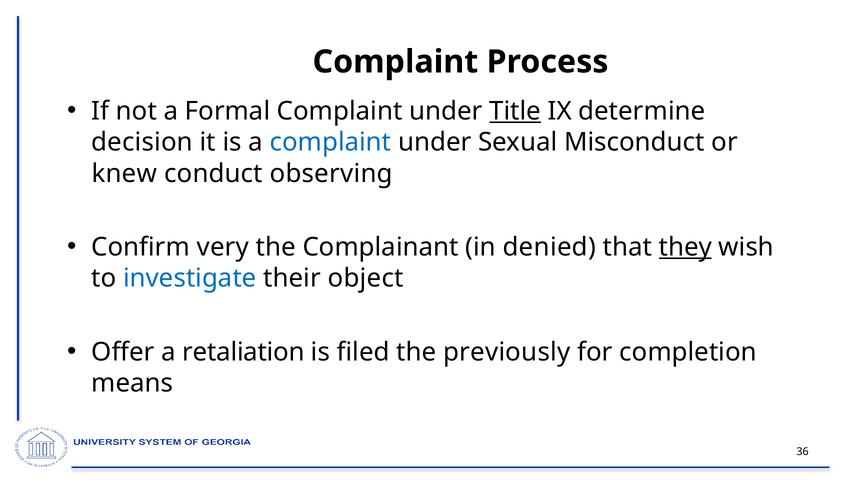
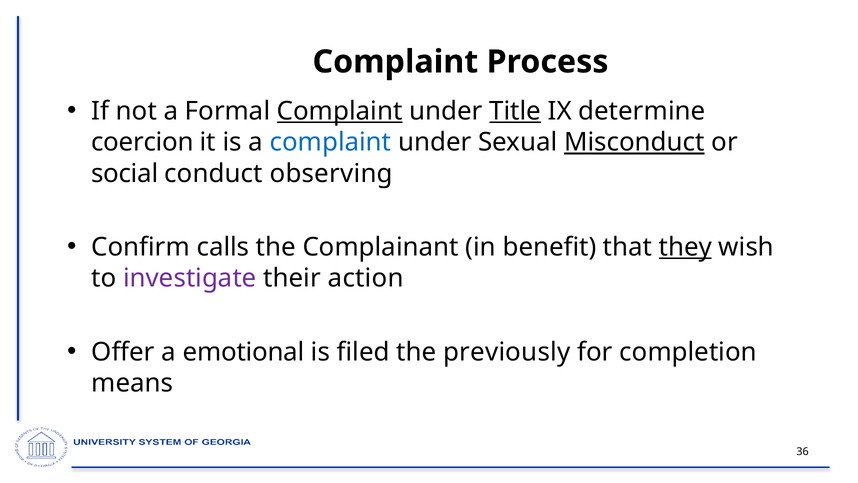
Complaint underline: none -> present (340, 111)
decision: decision -> coercion (142, 142)
Misconduct underline: none -> present (634, 142)
knew: knew -> social (125, 173)
very: very -> calls (223, 247)
denied: denied -> benefit (549, 247)
investigate colour: blue -> purple (190, 278)
object: object -> action (366, 278)
retaliation: retaliation -> emotional (244, 352)
